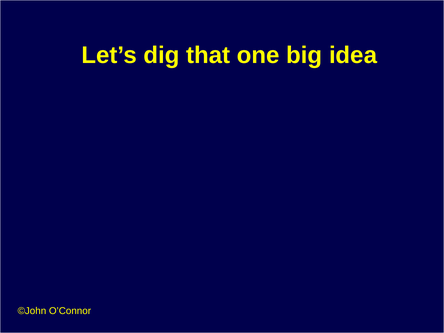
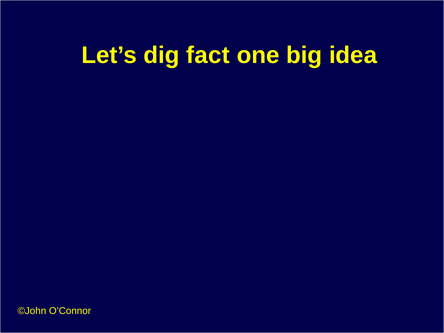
that: that -> fact (208, 55)
